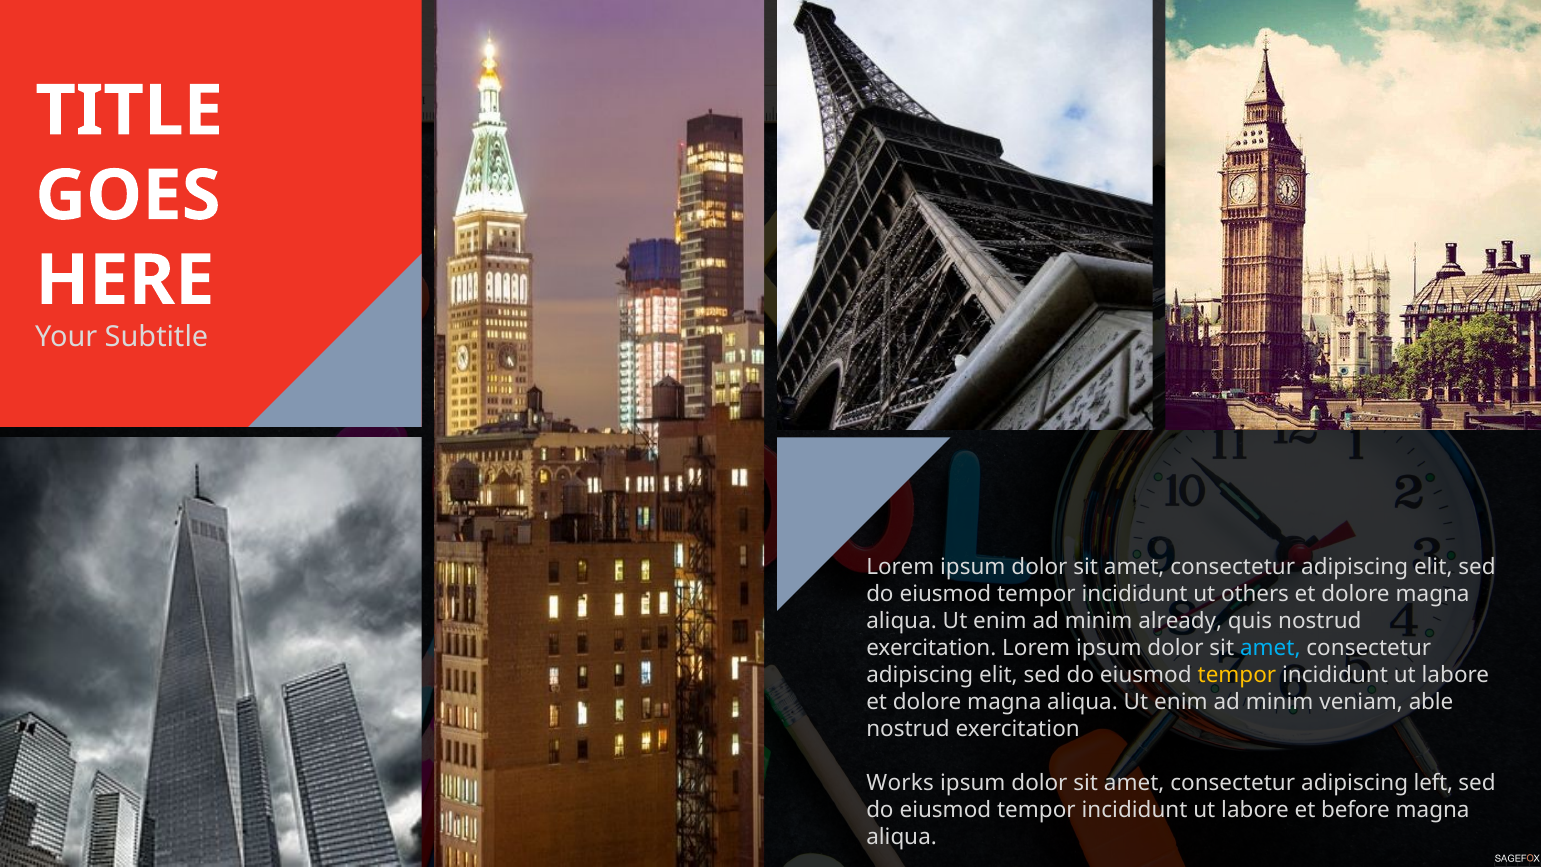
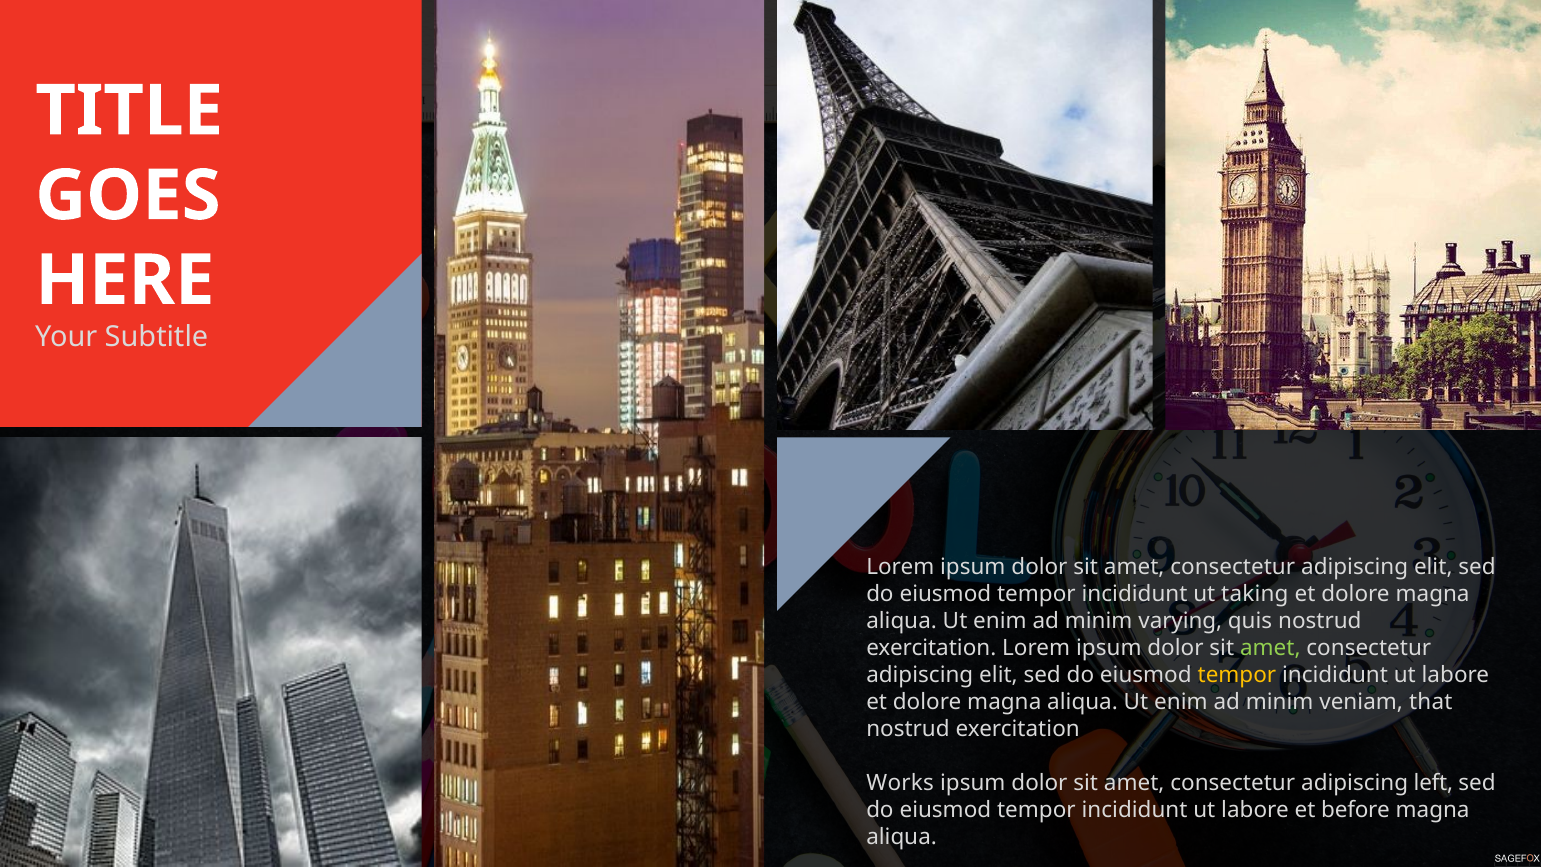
others: others -> taking (1255, 594)
already: already -> varying (1180, 621)
amet colour: light blue -> light green (1270, 648)
able: able -> that (1431, 702)
